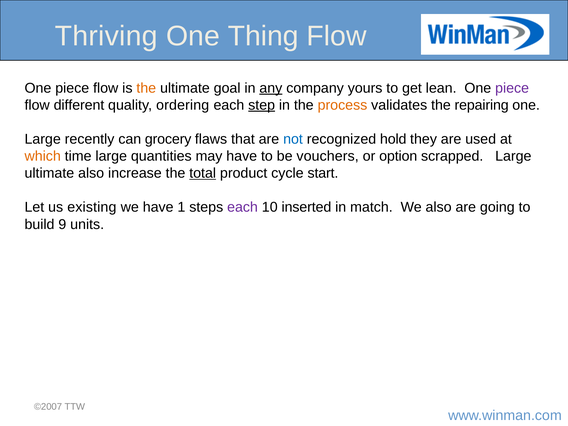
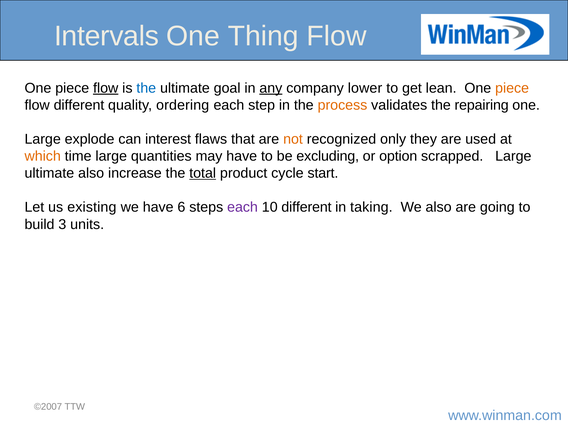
Thriving: Thriving -> Intervals (107, 36)
flow underline: none -> present (106, 88)
the colour: orange -> blue (146, 88)
yours: yours -> lower (365, 88)
piece colour: purple -> orange (512, 88)
step underline: present -> none (262, 105)
recently: recently -> explode (90, 139)
grocery: grocery -> interest (168, 139)
not colour: blue -> orange (293, 139)
hold: hold -> only (393, 139)
vouchers: vouchers -> excluding (328, 156)
1: 1 -> 6 (181, 207)
10 inserted: inserted -> different (306, 207)
match: match -> taking (371, 207)
9: 9 -> 3 (62, 224)
